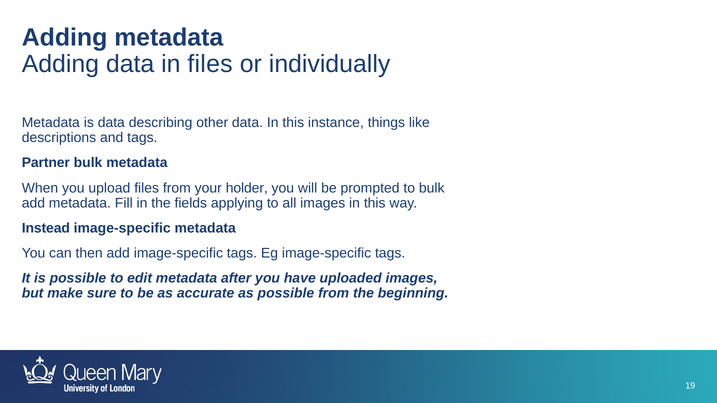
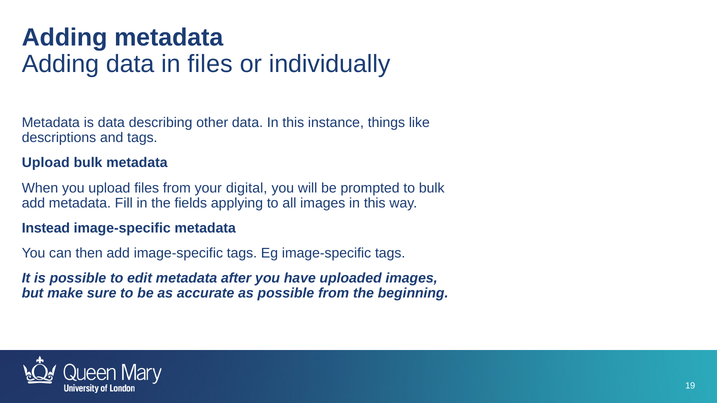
Partner: Partner -> Upload (46, 163)
holder: holder -> digital (247, 188)
